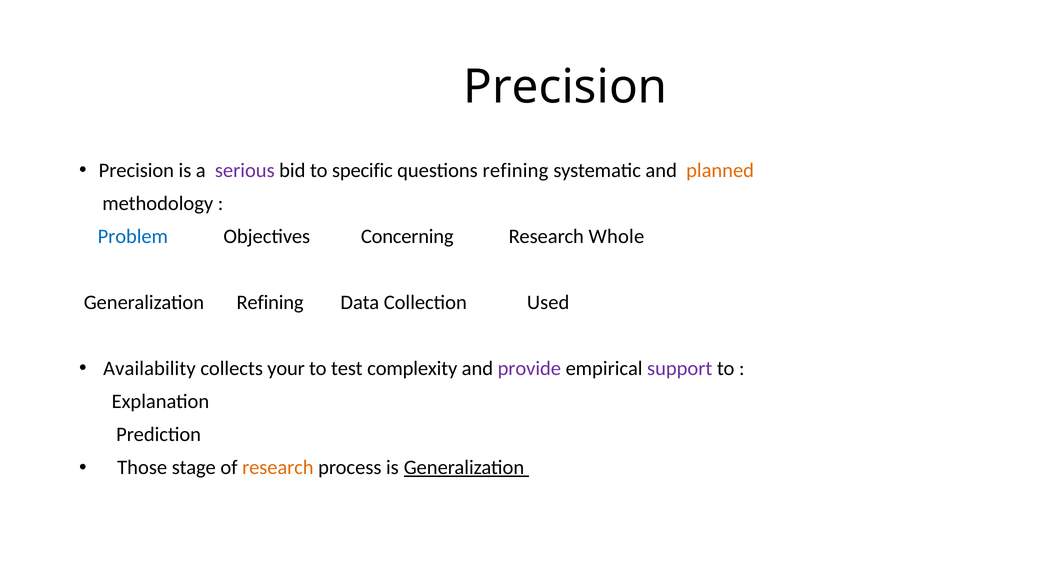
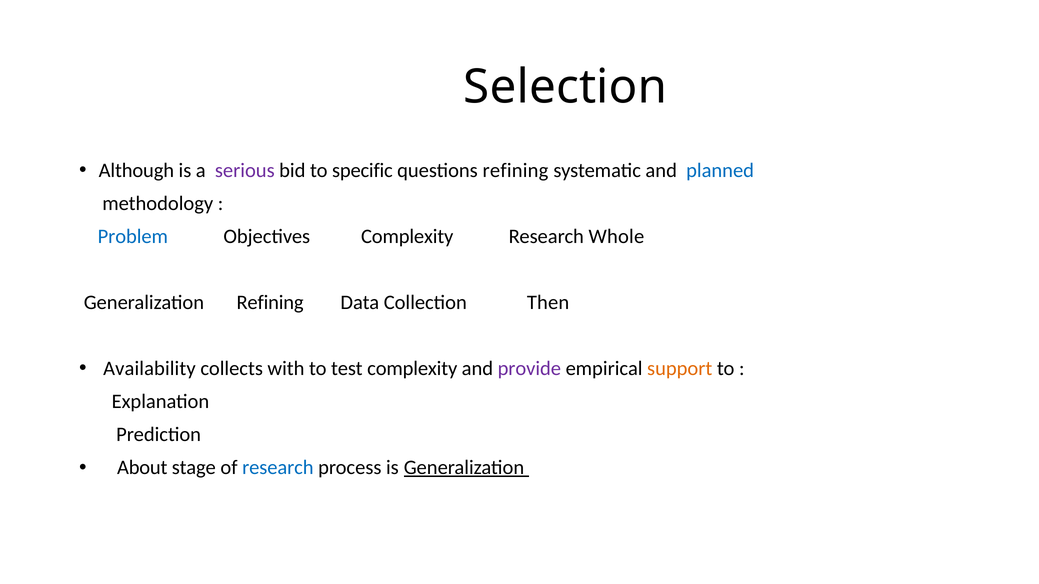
Precision: Precision -> Selection (565, 87)
Precision: Precision -> Although (136, 170)
planned colour: orange -> blue (720, 170)
Objectives Concerning: Concerning -> Complexity (407, 237)
Used: Used -> Then (548, 303)
your: your -> with (286, 369)
support colour: purple -> orange (680, 369)
Those: Those -> About (142, 468)
research colour: orange -> blue (278, 468)
